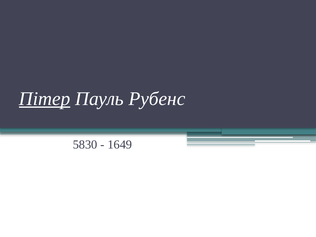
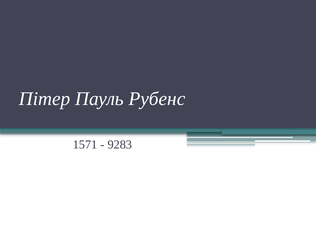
Пітер underline: present -> none (45, 99)
5830: 5830 -> 1571 (85, 145)
1649: 1649 -> 9283 (120, 145)
